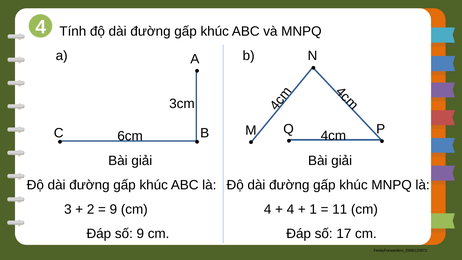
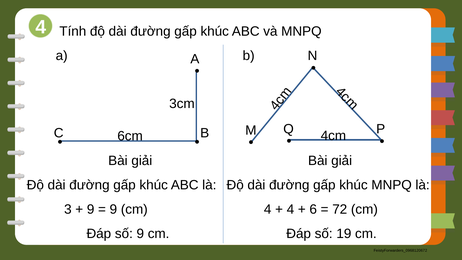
2: 2 -> 9 (91, 209)
1: 1 -> 6 (313, 209)
11: 11 -> 72 (340, 209)
17: 17 -> 19 (344, 233)
